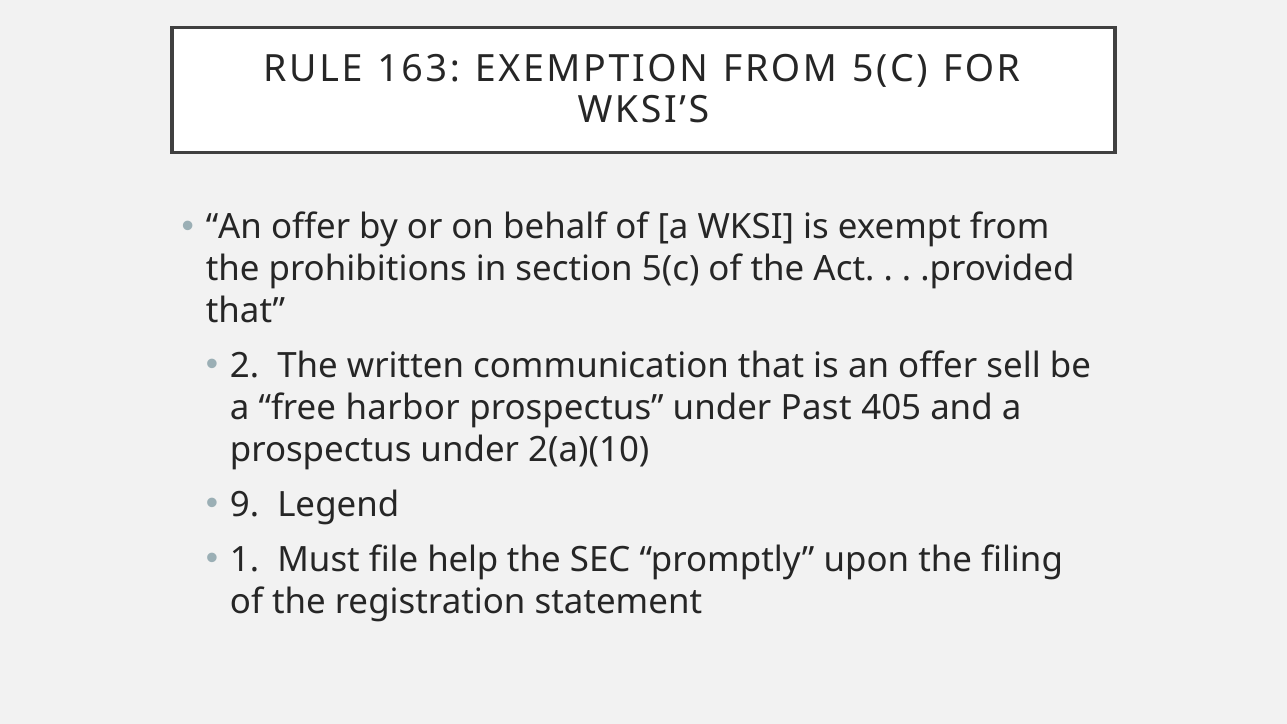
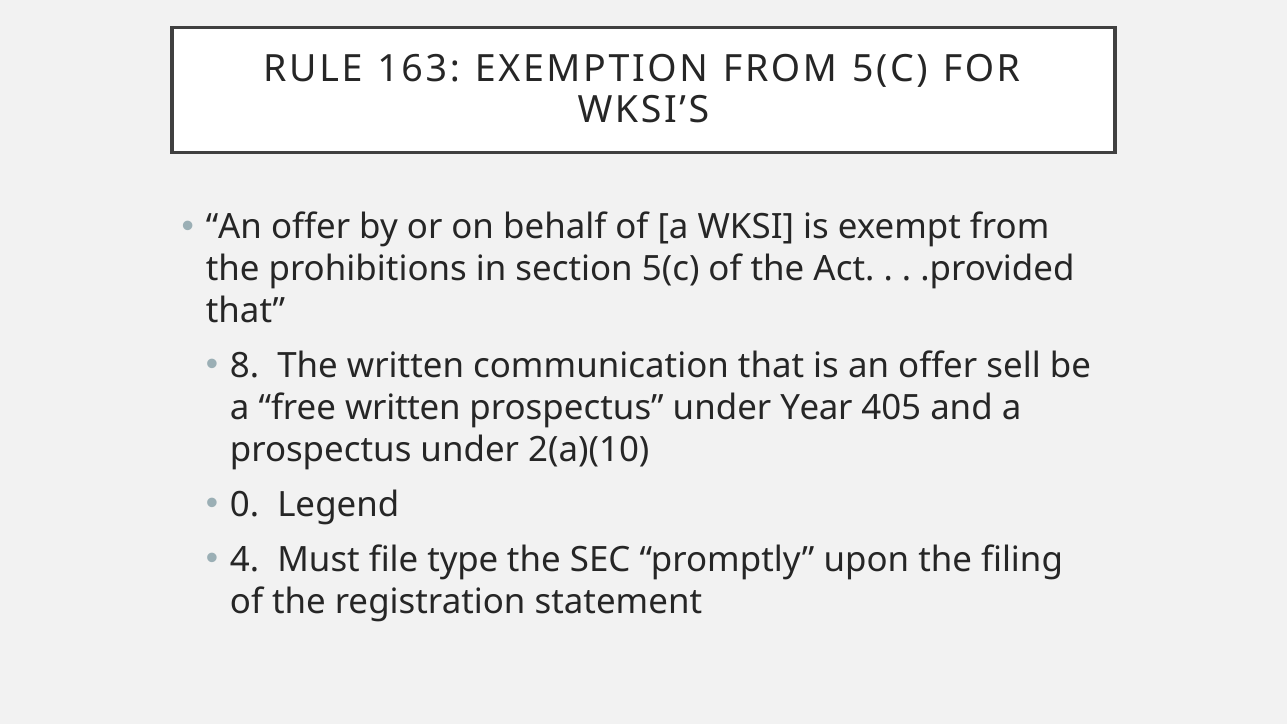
2: 2 -> 8 (245, 366)
free harbor: harbor -> written (403, 408)
Past: Past -> Year (816, 408)
9: 9 -> 0 (245, 505)
1: 1 -> 4 (245, 560)
help: help -> type (463, 560)
